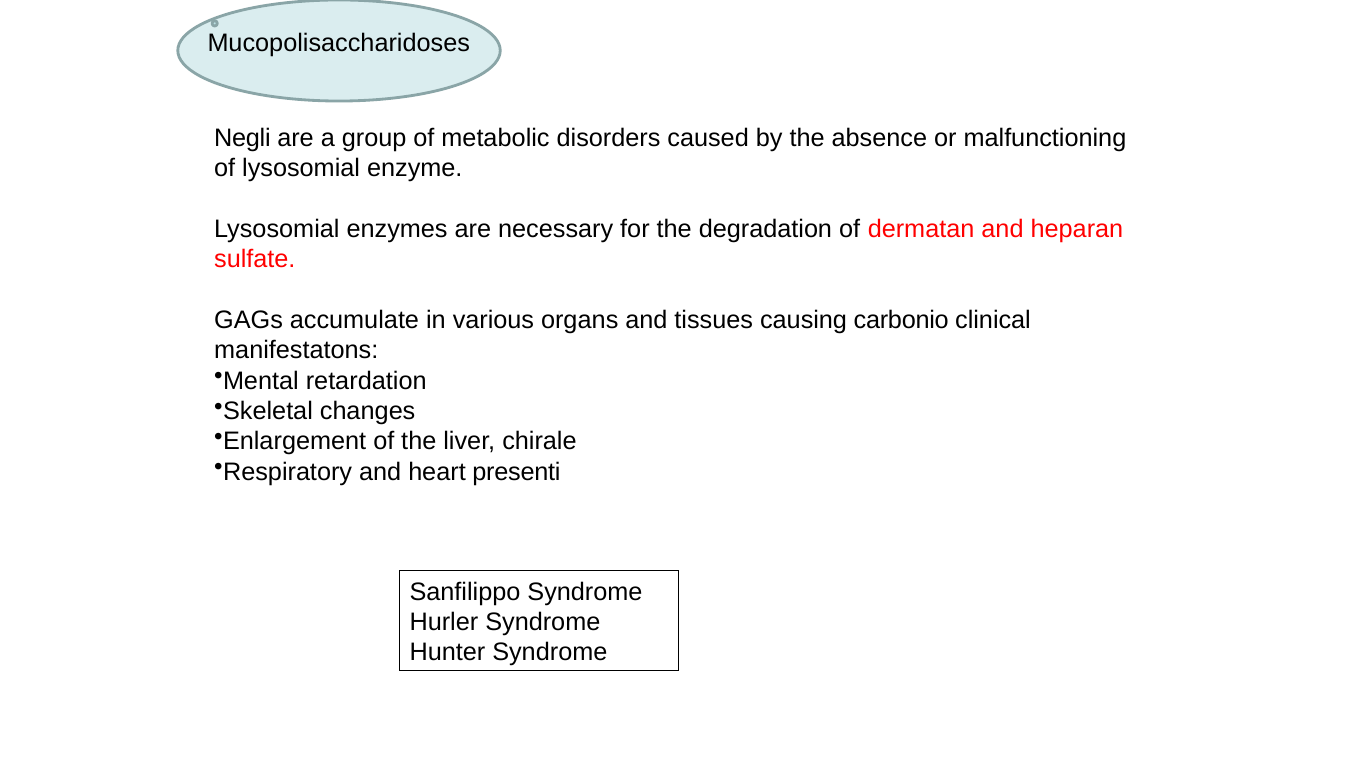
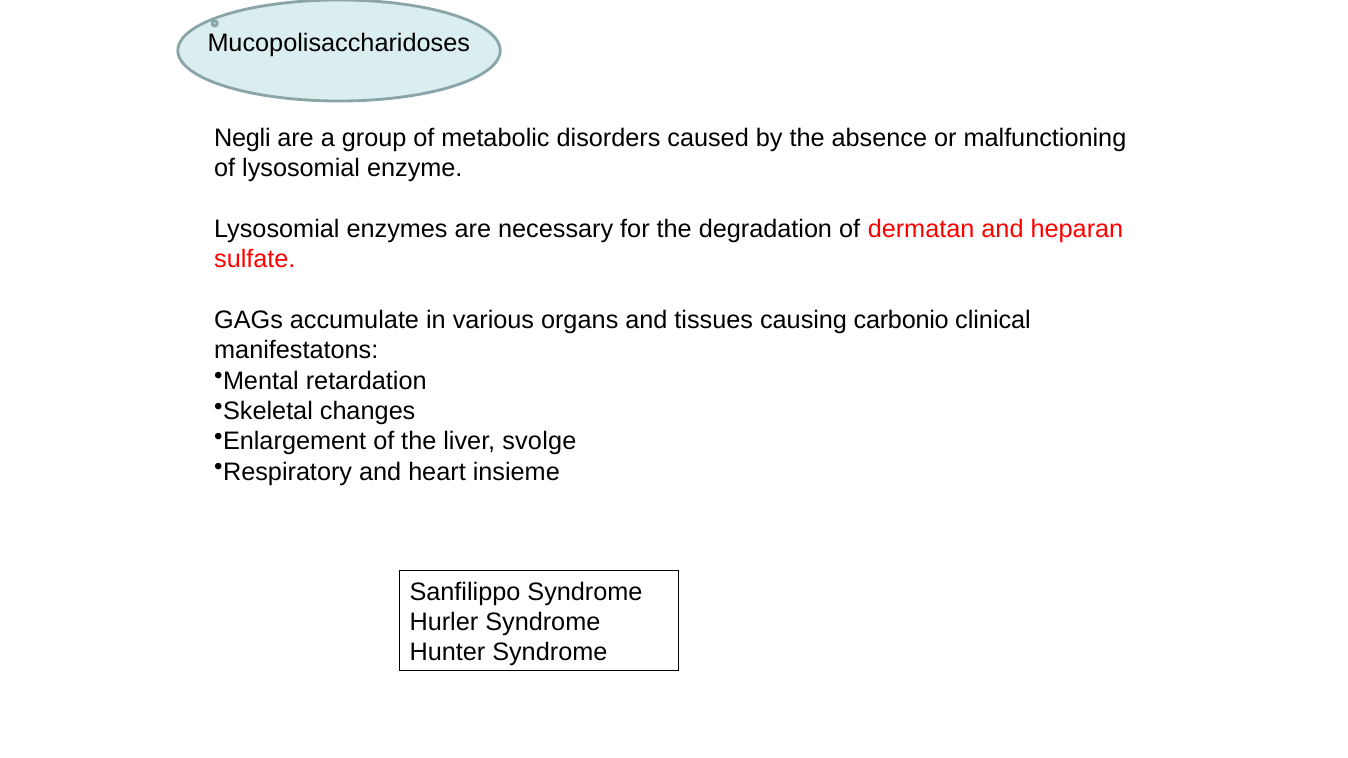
chirale: chirale -> svolge (539, 442)
presenti: presenti -> insieme (516, 472)
